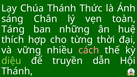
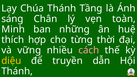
Thức: Thức -> Tầng (91, 8)
Táng: Táng -> Minh (13, 29)
diệu colour: light green -> yellow (11, 61)
